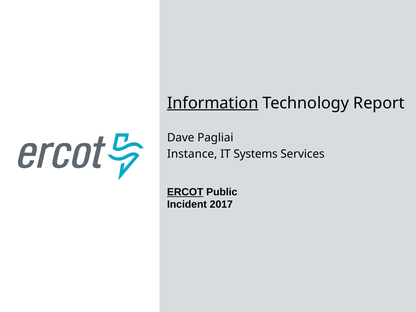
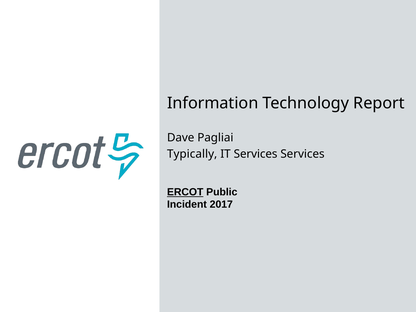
Information underline: present -> none (213, 103)
Instance: Instance -> Typically (192, 154)
IT Systems: Systems -> Services (256, 154)
